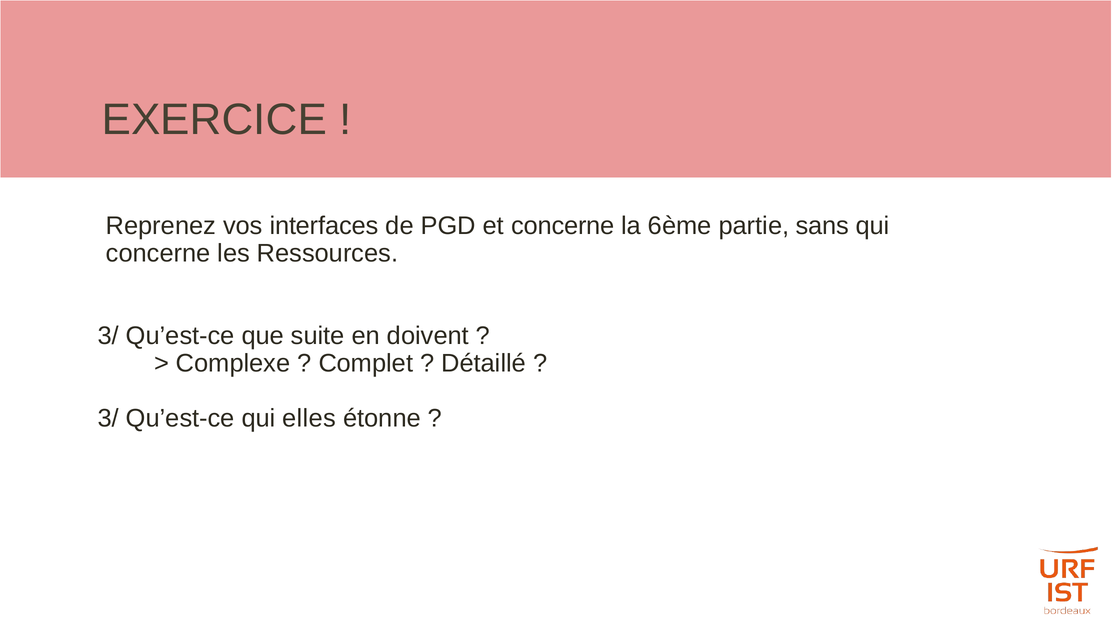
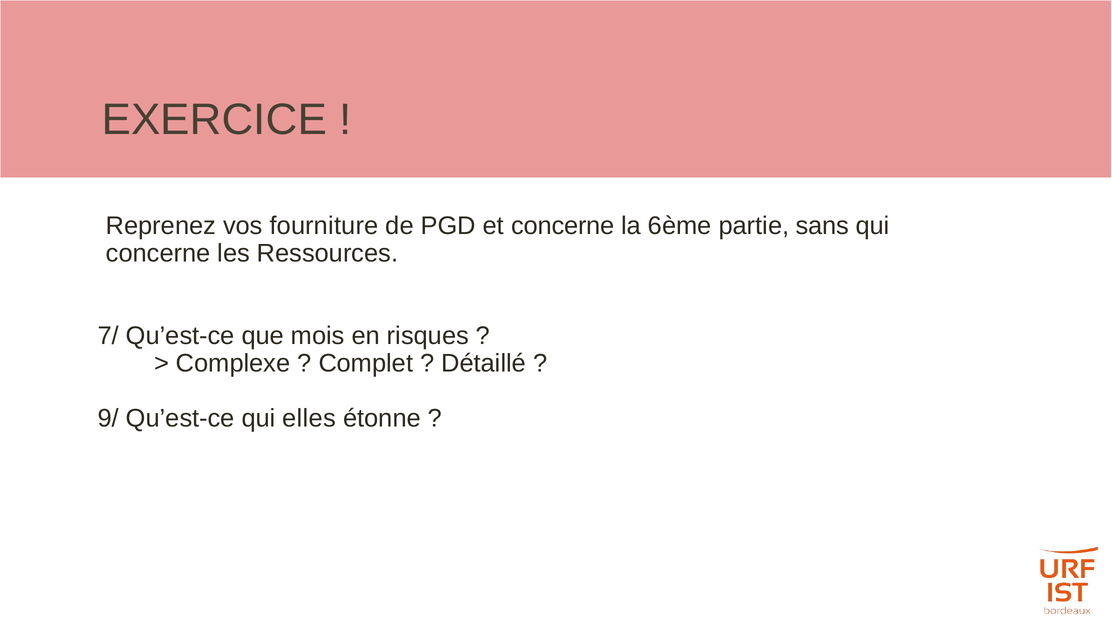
interfaces: interfaces -> fourniture (324, 226)
3/: 3/ -> 7/ (108, 336)
suite: suite -> mois (318, 336)
doivent: doivent -> risques (428, 336)
3/: 3/ -> 9/ (108, 419)
